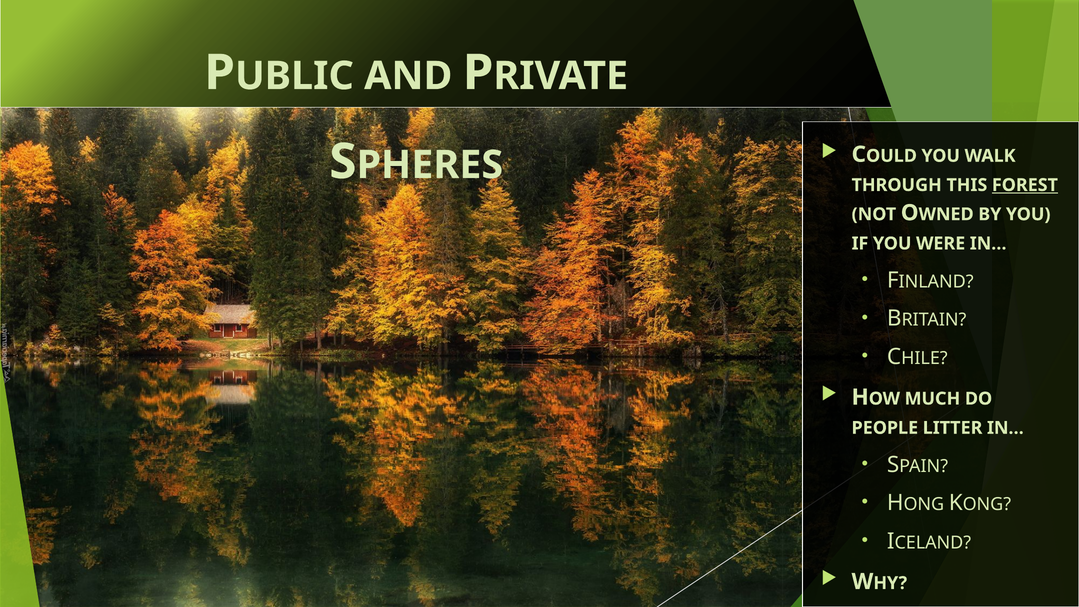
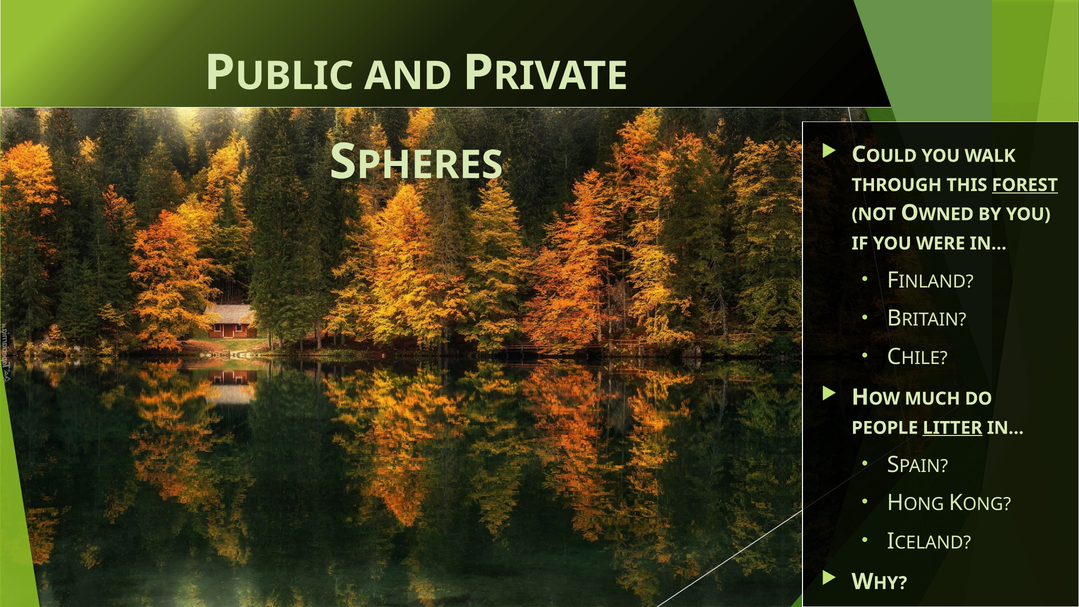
LITTER underline: none -> present (953, 428)
